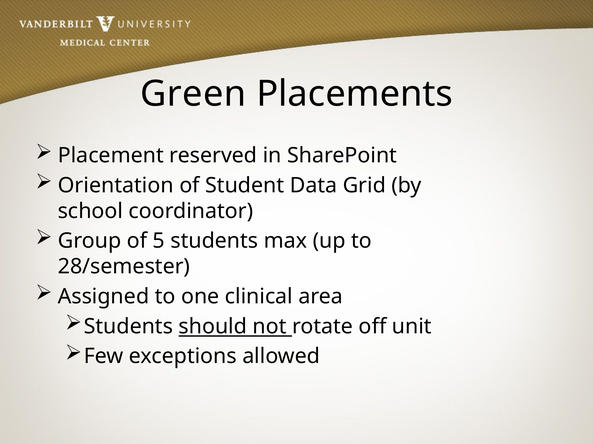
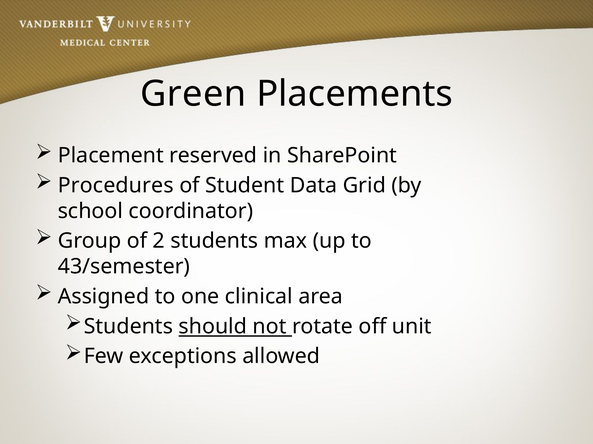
Orientation: Orientation -> Procedures (116, 186)
5: 5 -> 2 (159, 241)
28/semester: 28/semester -> 43/semester (124, 267)
